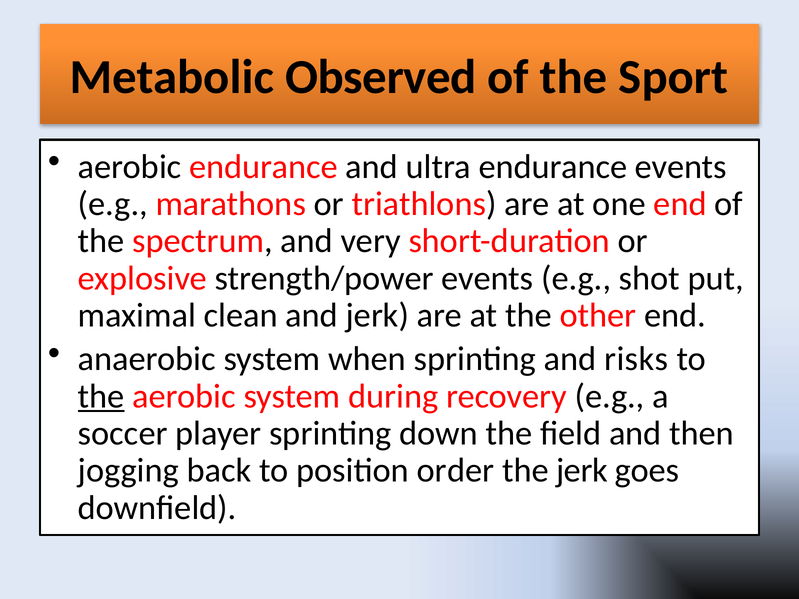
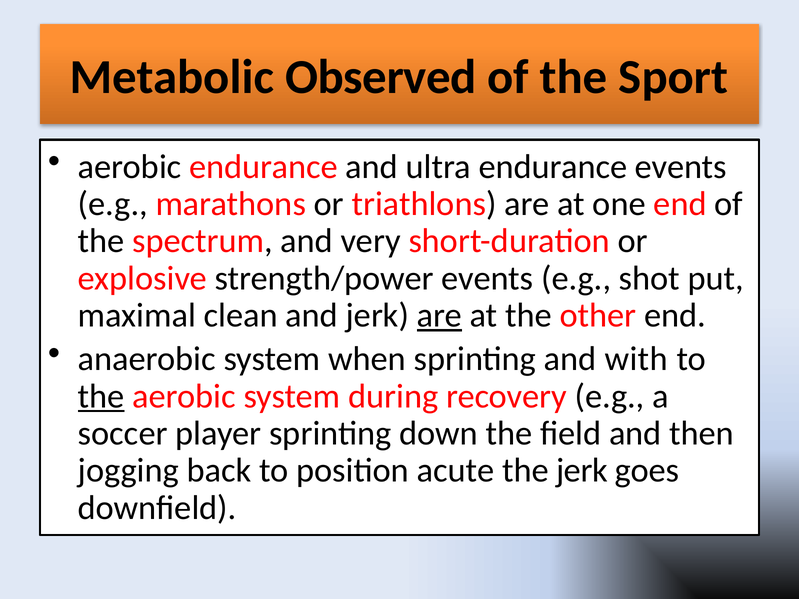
are underline: none -> present (439, 316)
risks: risks -> with (636, 359)
order: order -> acute (456, 471)
